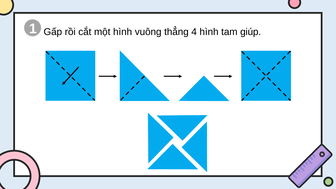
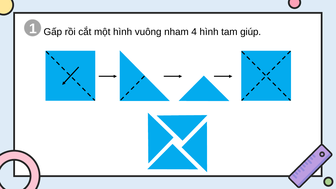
thẳng: thẳng -> nham (176, 32)
